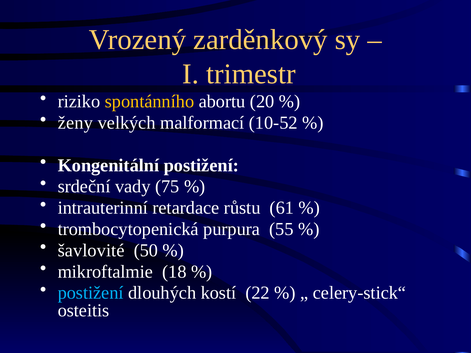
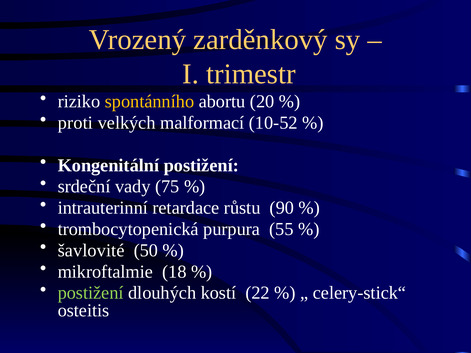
ženy: ženy -> proti (75, 123)
61: 61 -> 90 (282, 208)
postižení colour: light blue -> light green (91, 293)
